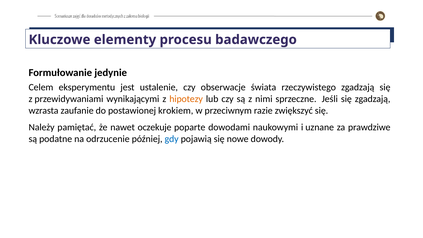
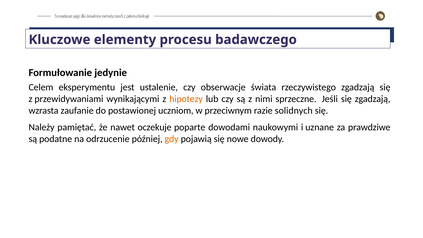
krokiem: krokiem -> uczniom (176, 110)
zwiększyć: zwiększyć -> solidnych (294, 110)
gdy colour: blue -> orange (172, 139)
